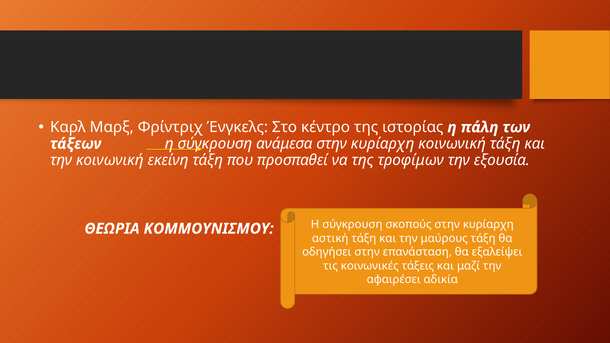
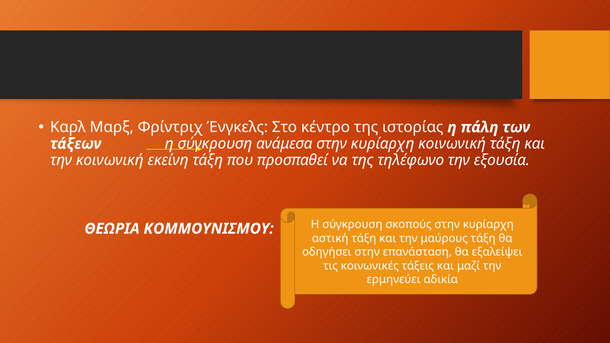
τροφίμων: τροφίμων -> τηλέφωνο (411, 160)
αφαιρέσει: αφαιρέσει -> ερμηνεύει (394, 280)
